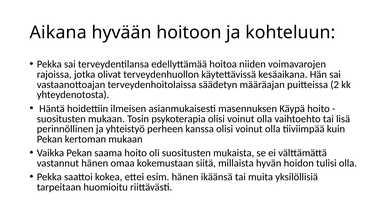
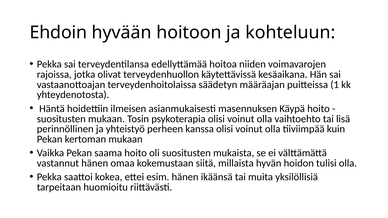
Aikana: Aikana -> Ehdoin (58, 33)
2: 2 -> 1 (335, 85)
